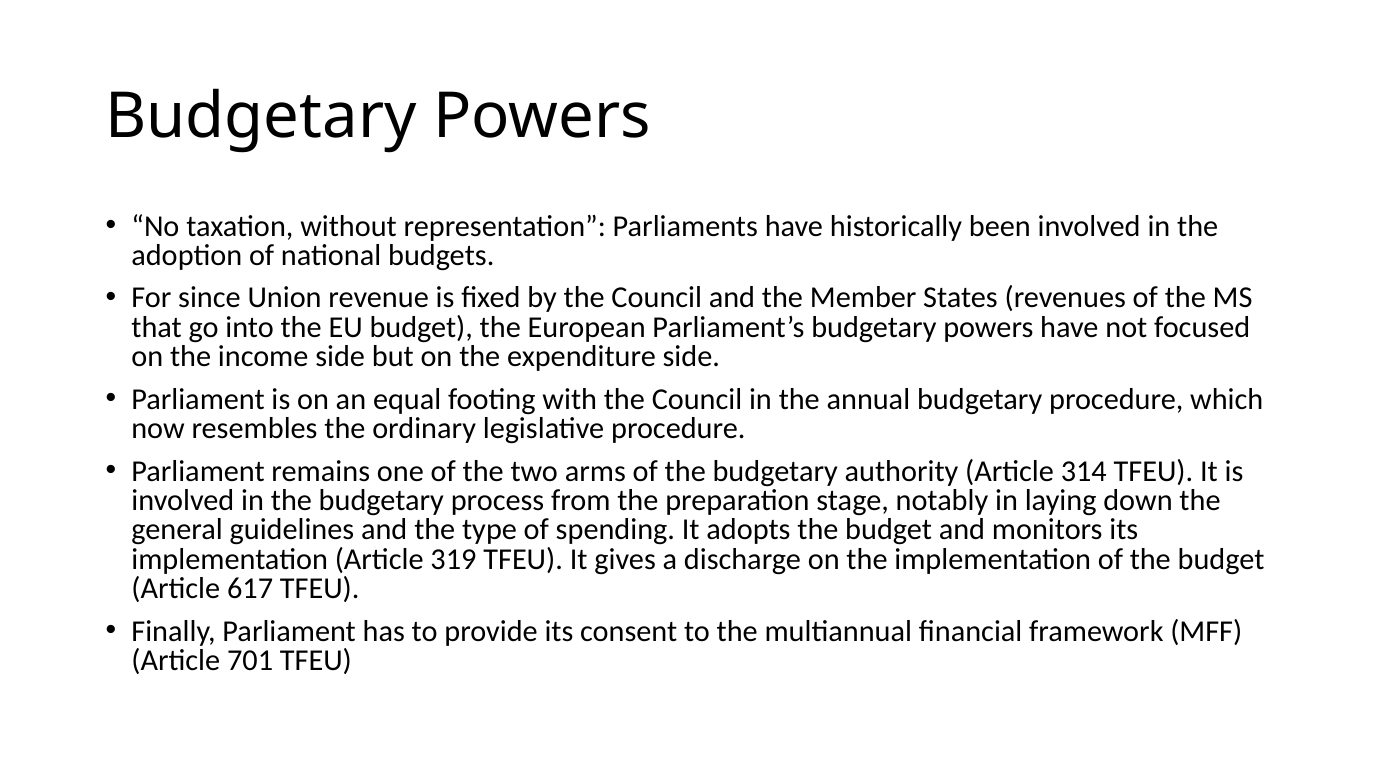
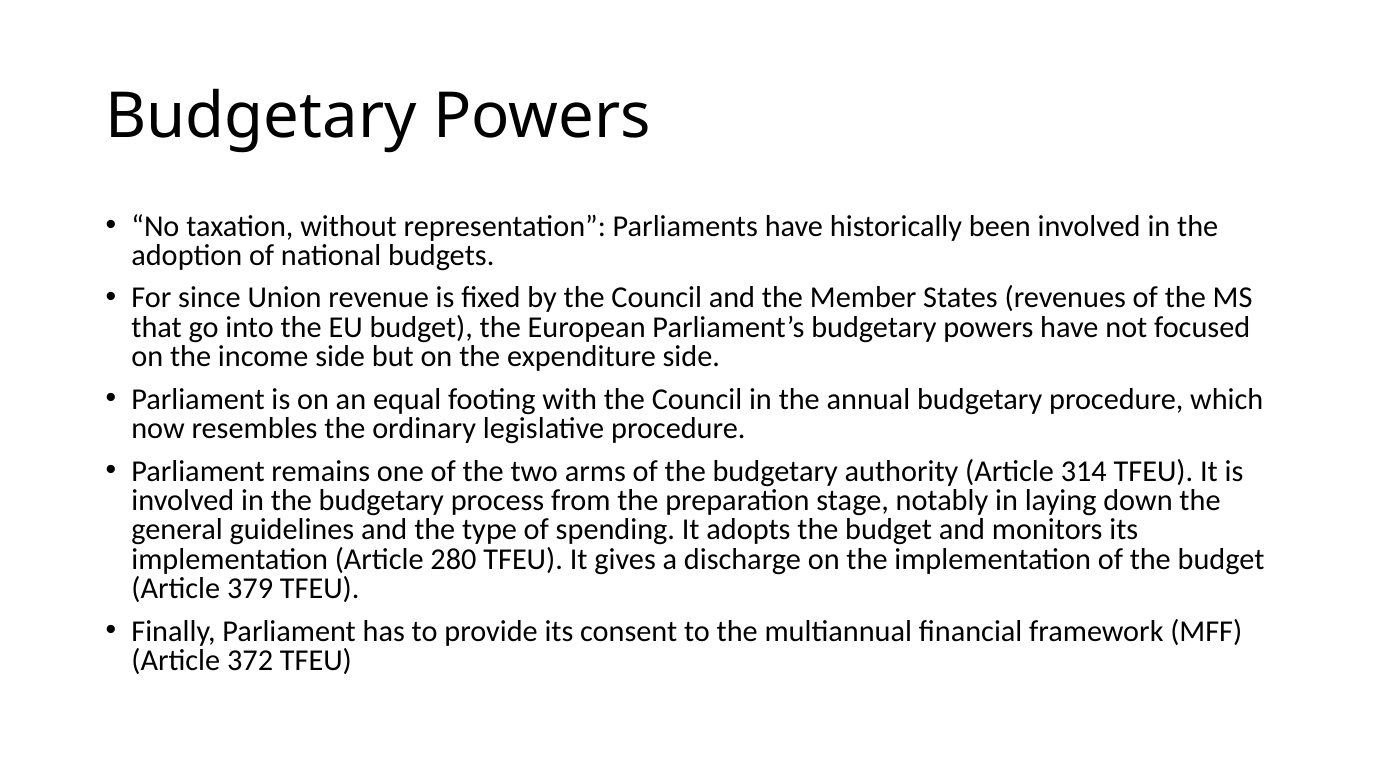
319: 319 -> 280 (453, 559)
617: 617 -> 379 (250, 588)
701: 701 -> 372 (250, 660)
